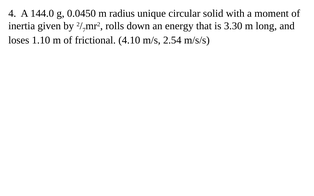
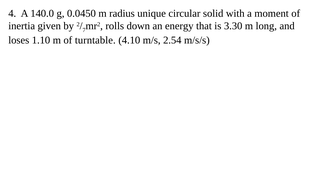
144.0: 144.0 -> 140.0 (42, 13)
frictional: frictional -> turntable (95, 40)
